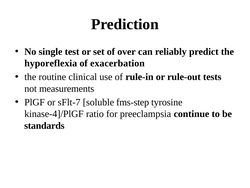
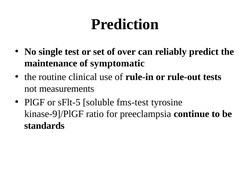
hyporeflexia: hyporeflexia -> maintenance (51, 63)
exacerbation: exacerbation -> symptomatic (117, 63)
sFlt-7: sFlt-7 -> sFlt-5 (69, 102)
fms-step: fms-step -> fms-test (133, 102)
kinase-4]/PlGF: kinase-4]/PlGF -> kinase-9]/PlGF (54, 114)
